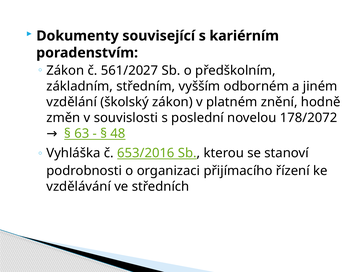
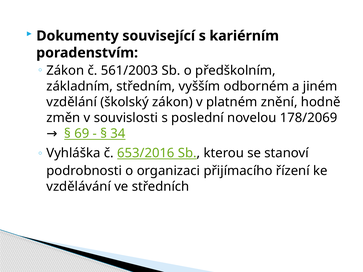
561/2027: 561/2027 -> 561/2003 (130, 71)
178/2072: 178/2072 -> 178/2069 (309, 118)
63: 63 -> 69 (82, 134)
48: 48 -> 34 (118, 134)
